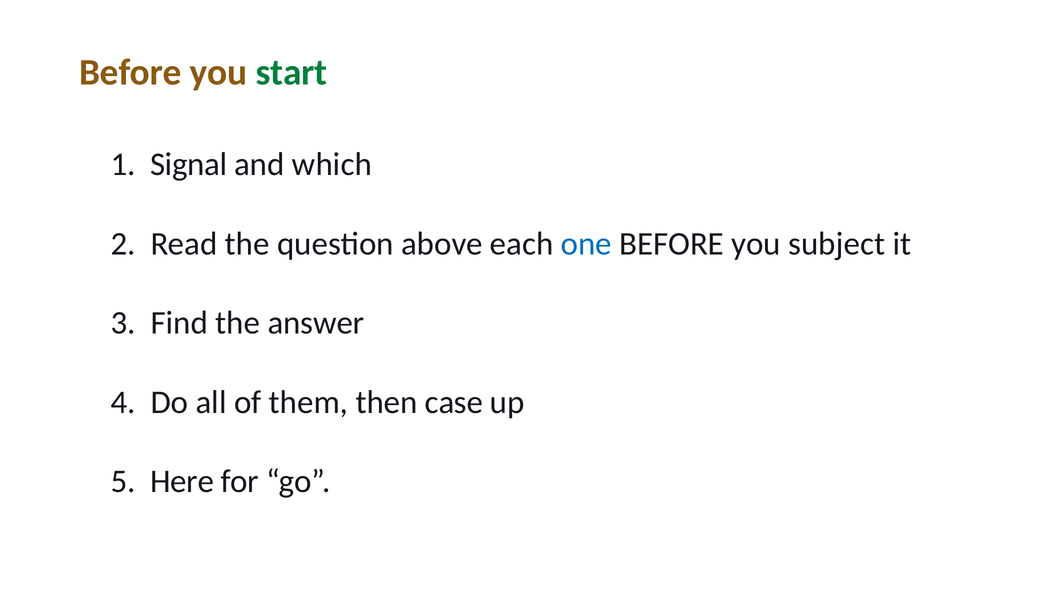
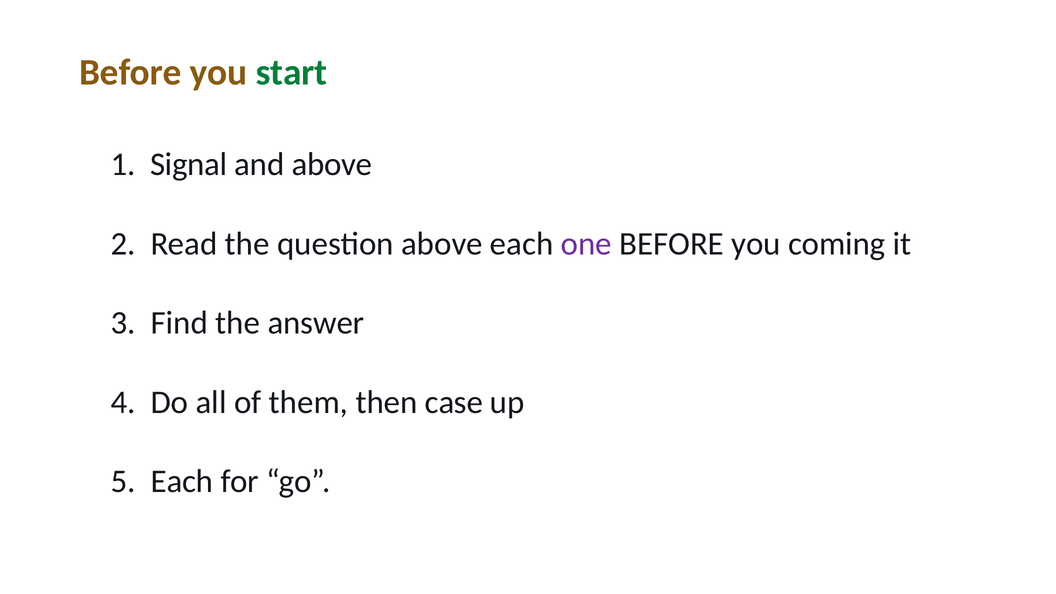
and which: which -> above (332, 165)
one colour: blue -> purple (586, 244)
subject: subject -> coming (837, 244)
5 Here: Here -> Each (182, 481)
